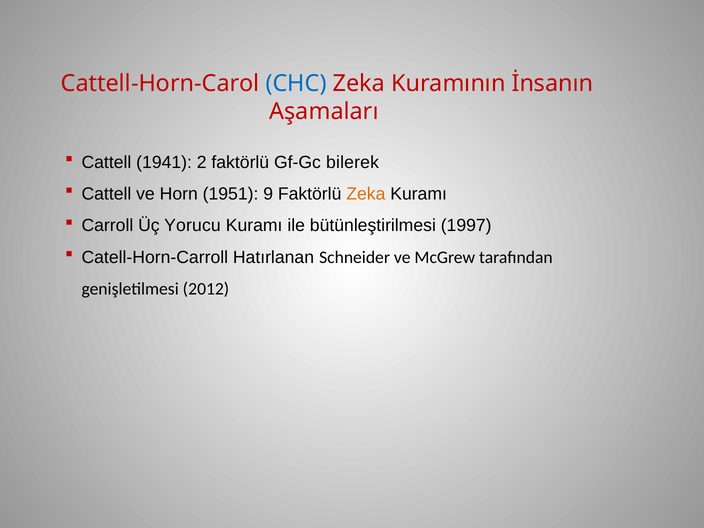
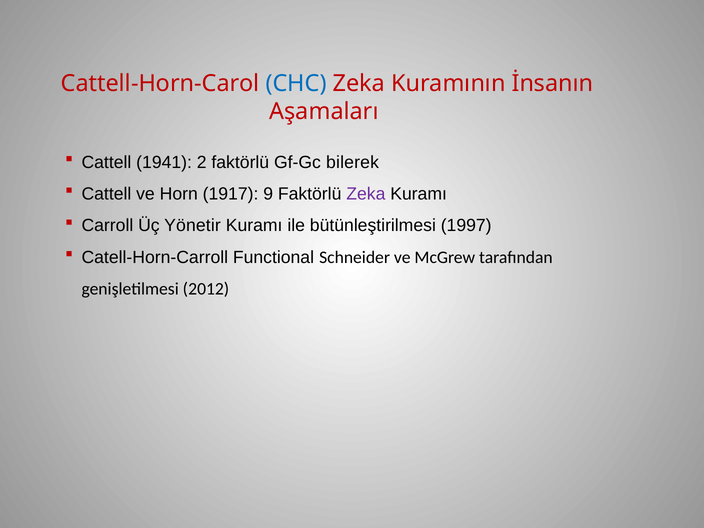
1951: 1951 -> 1917 (231, 194)
Zeka colour: orange -> purple (366, 194)
Yorucu: Yorucu -> Yönetir (193, 226)
Hatırlanan: Hatırlanan -> Functional (273, 257)
